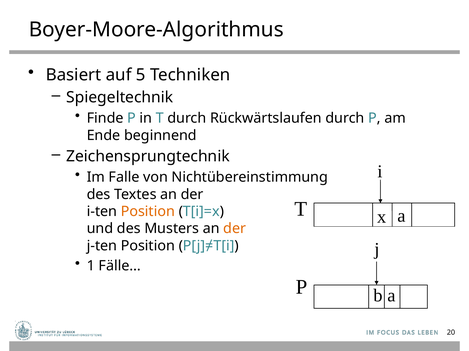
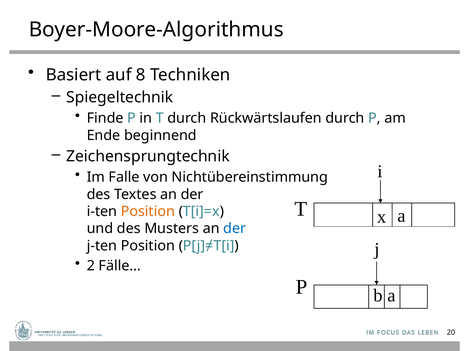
5: 5 -> 8 (141, 75)
der colour: orange -> blue (235, 229)
1: 1 -> 2 (91, 266)
